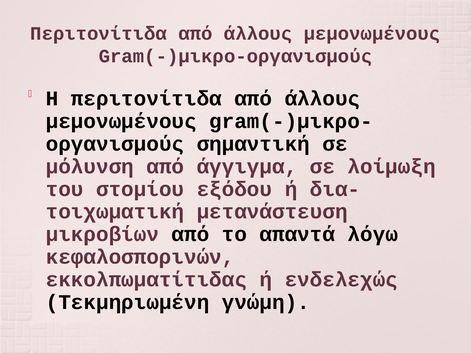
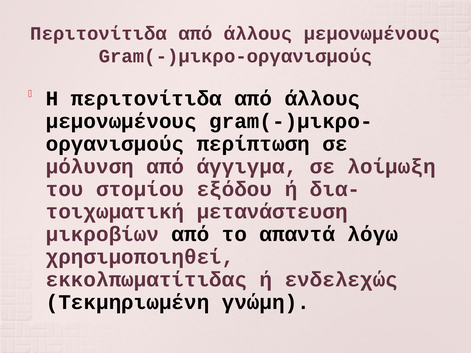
σημαντική: σημαντική -> περίπτωση (253, 144)
κεφαλοσπορινών: κεφαλοσπορινών -> χρησιμοποιηθεί (140, 257)
